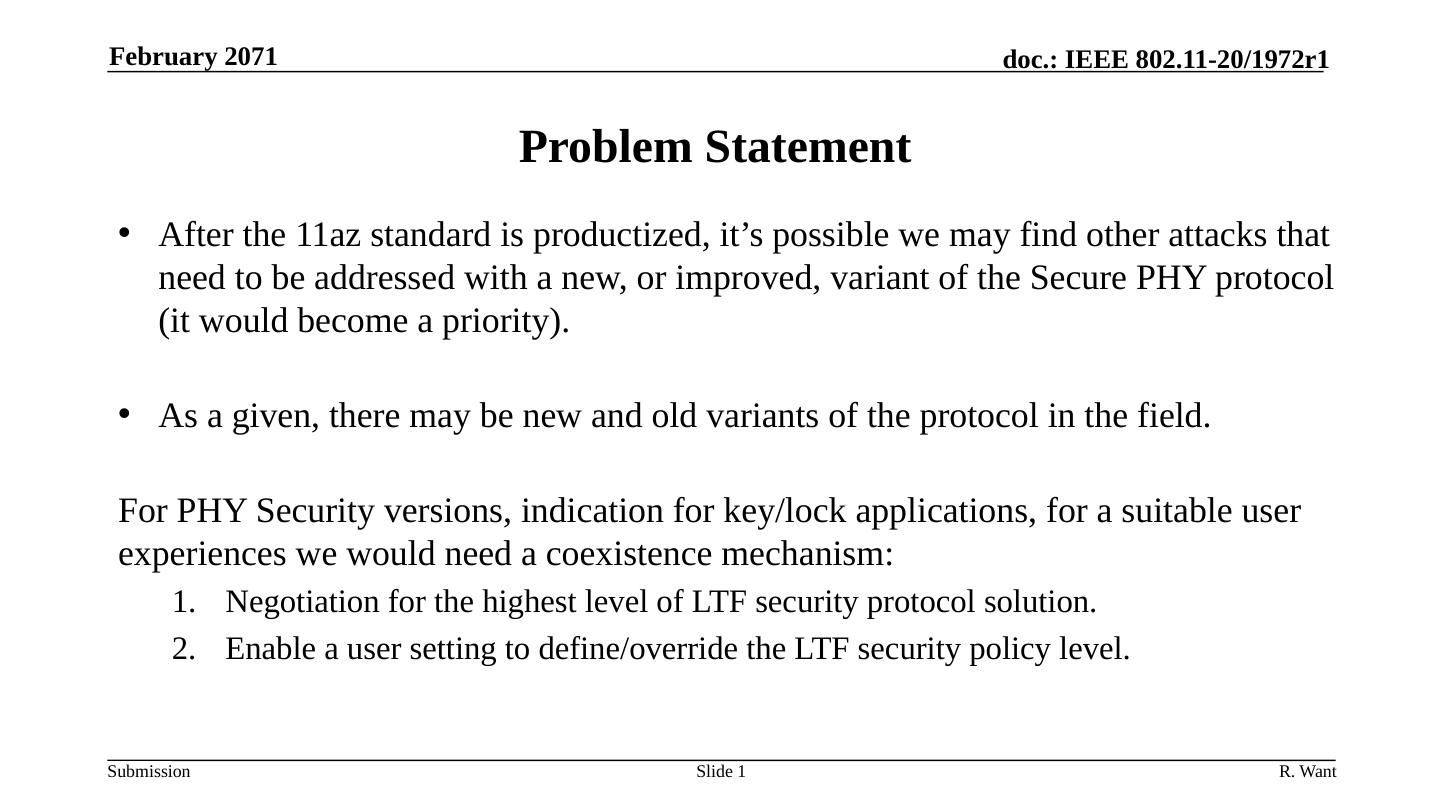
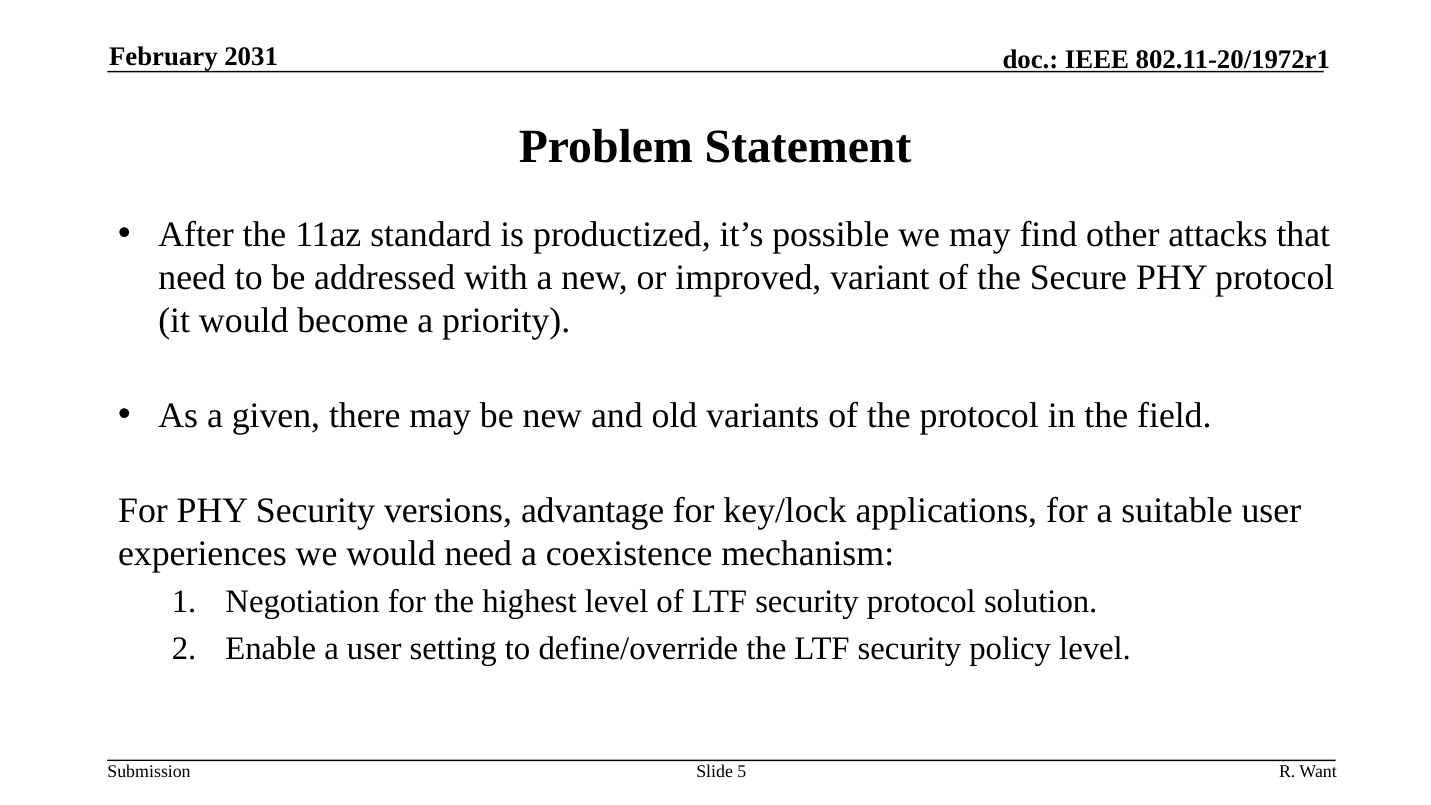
2071: 2071 -> 2031 (251, 57)
indication: indication -> advantage (593, 510)
Slide 1: 1 -> 5 (742, 772)
